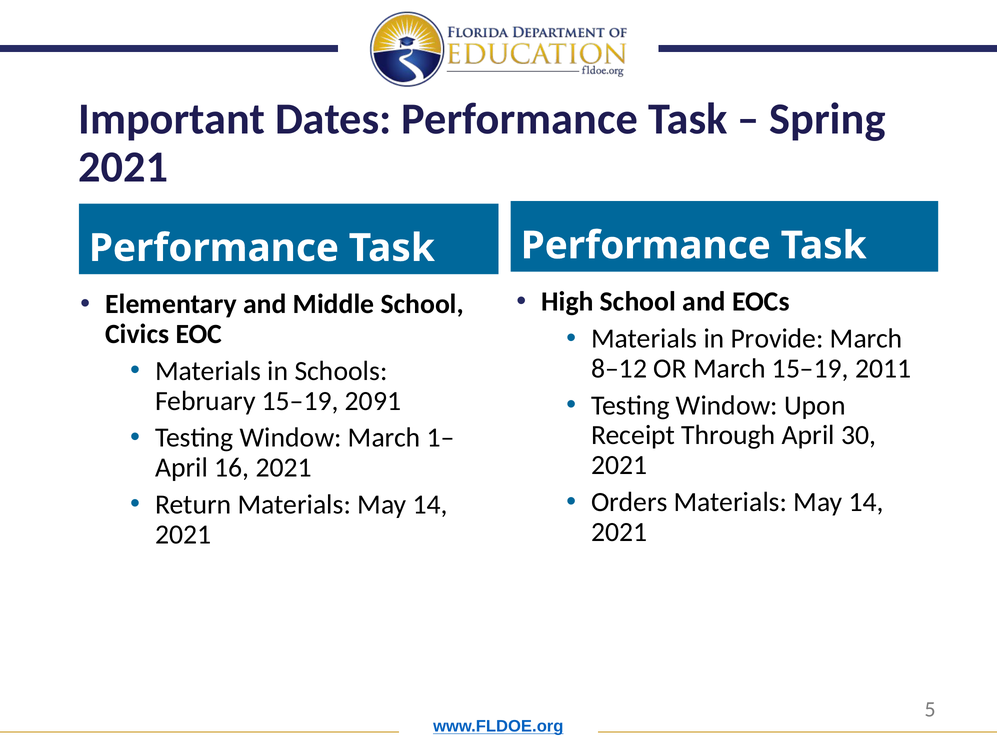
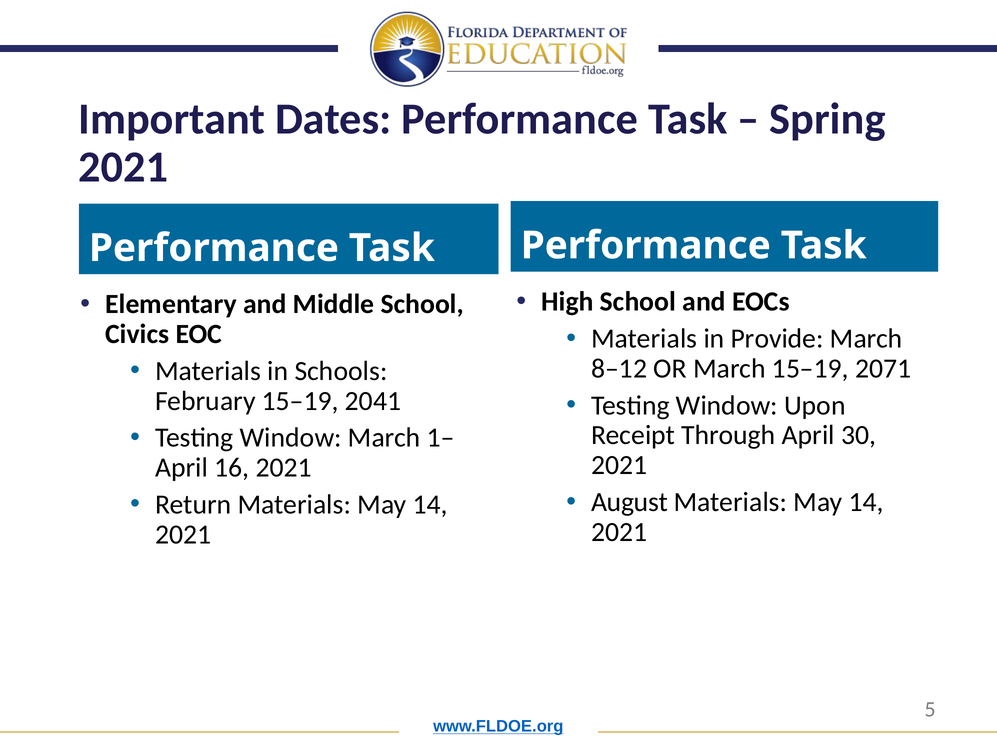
2011: 2011 -> 2071 (883, 368)
2091: 2091 -> 2041 (373, 401)
Orders: Orders -> August (629, 502)
